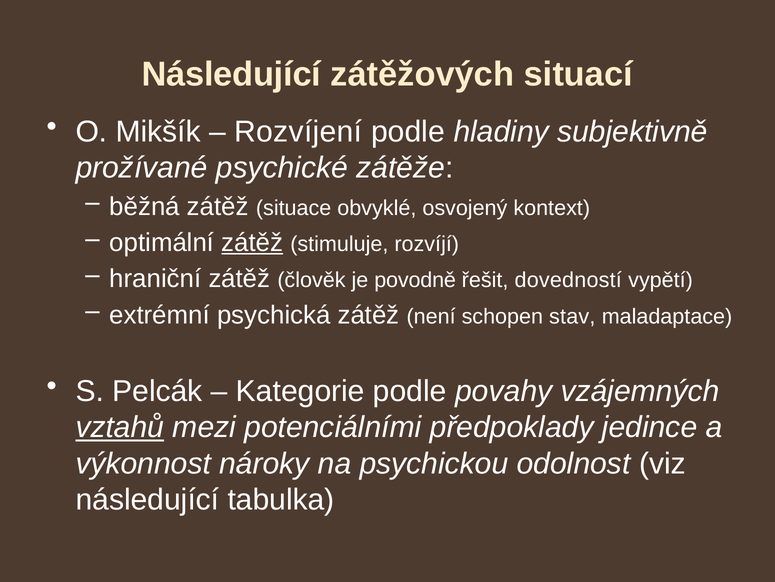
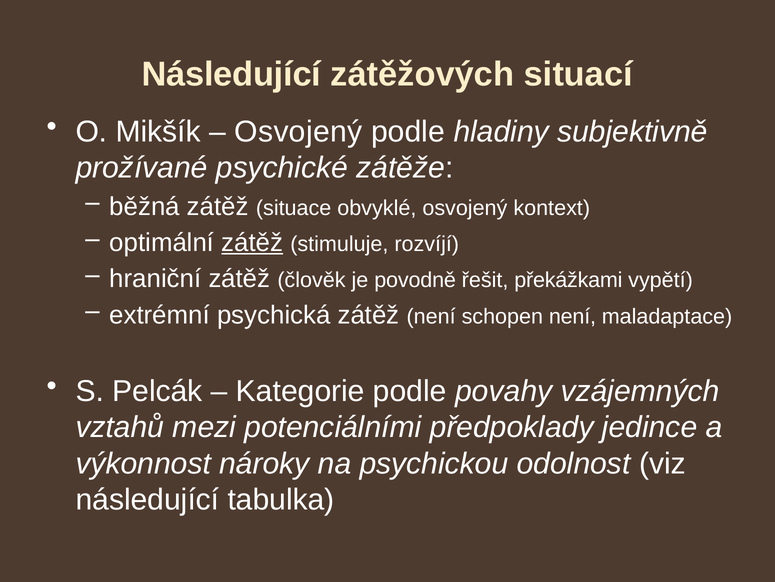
Rozvíjení: Rozvíjení -> Osvojený (298, 132)
dovedností: dovedností -> překážkami (568, 280)
schopen stav: stav -> není (572, 316)
vztahů underline: present -> none (120, 427)
